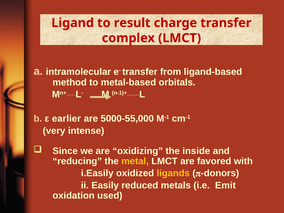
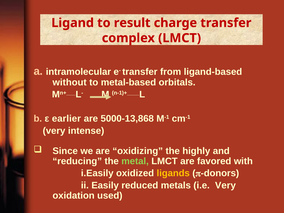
method: method -> without (70, 82)
5000-55,000: 5000-55,000 -> 5000-13,868 (127, 119)
inside: inside -> highly (196, 151)
metal colour: yellow -> light green (135, 161)
i.e Emit: Emit -> Very (225, 185)
